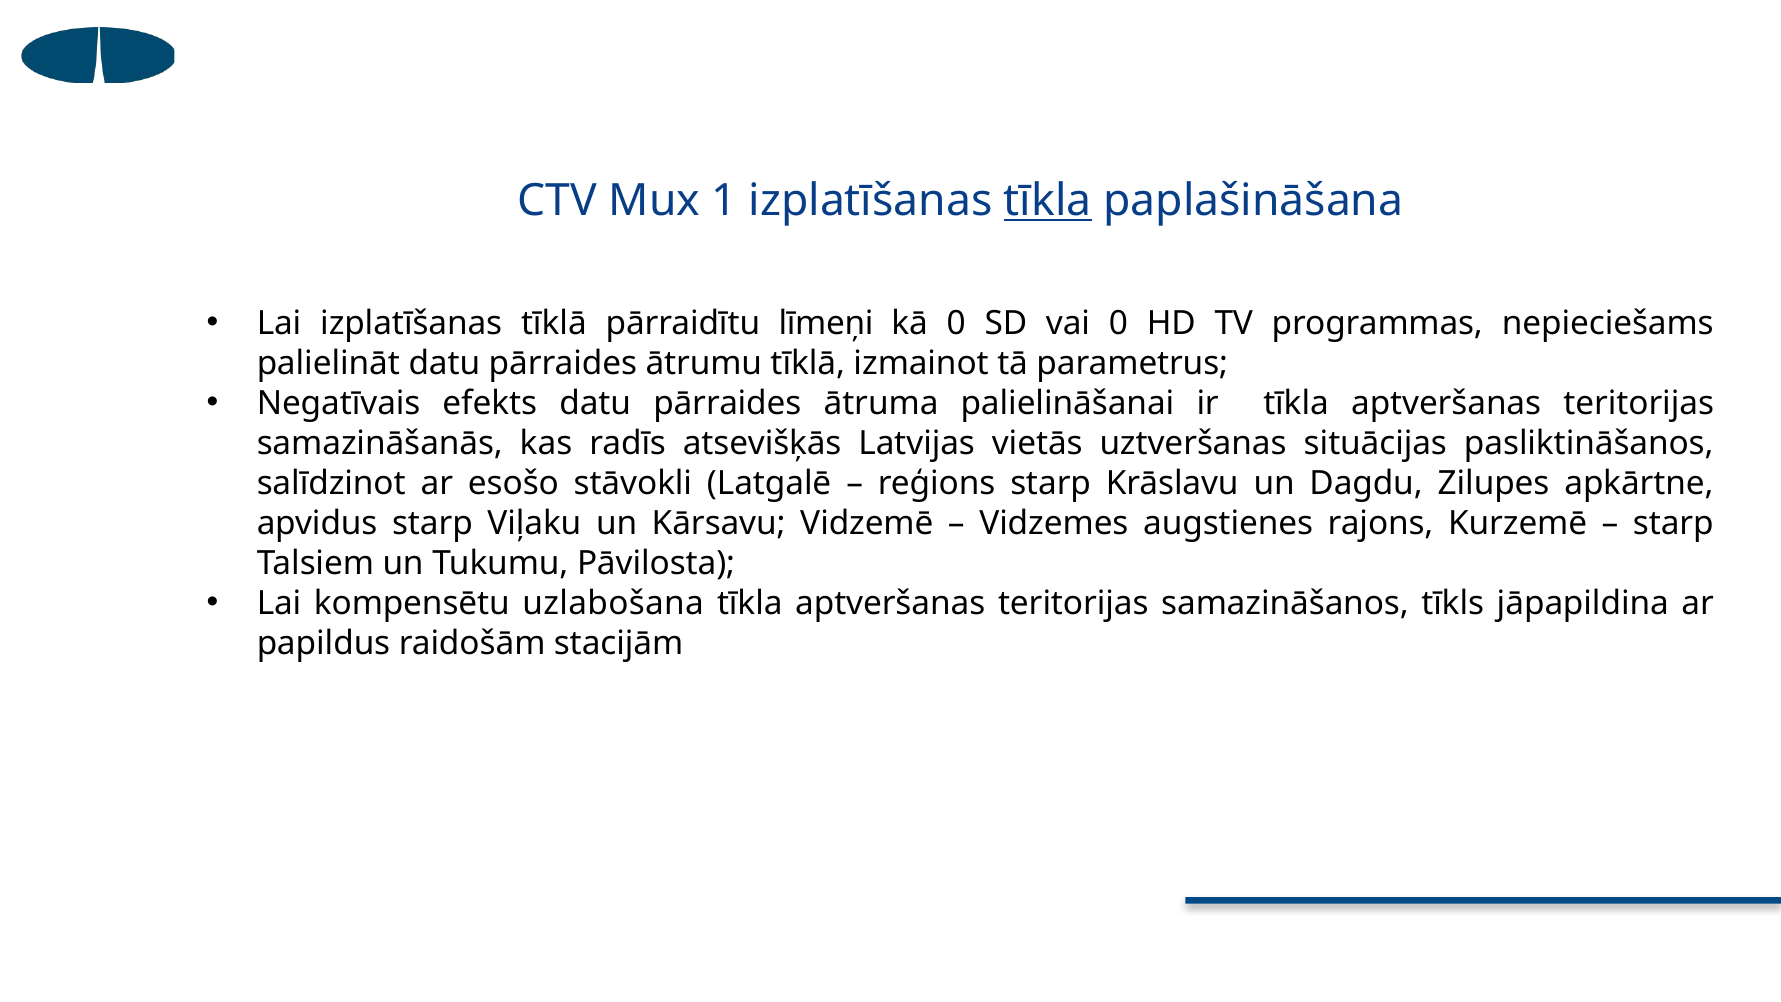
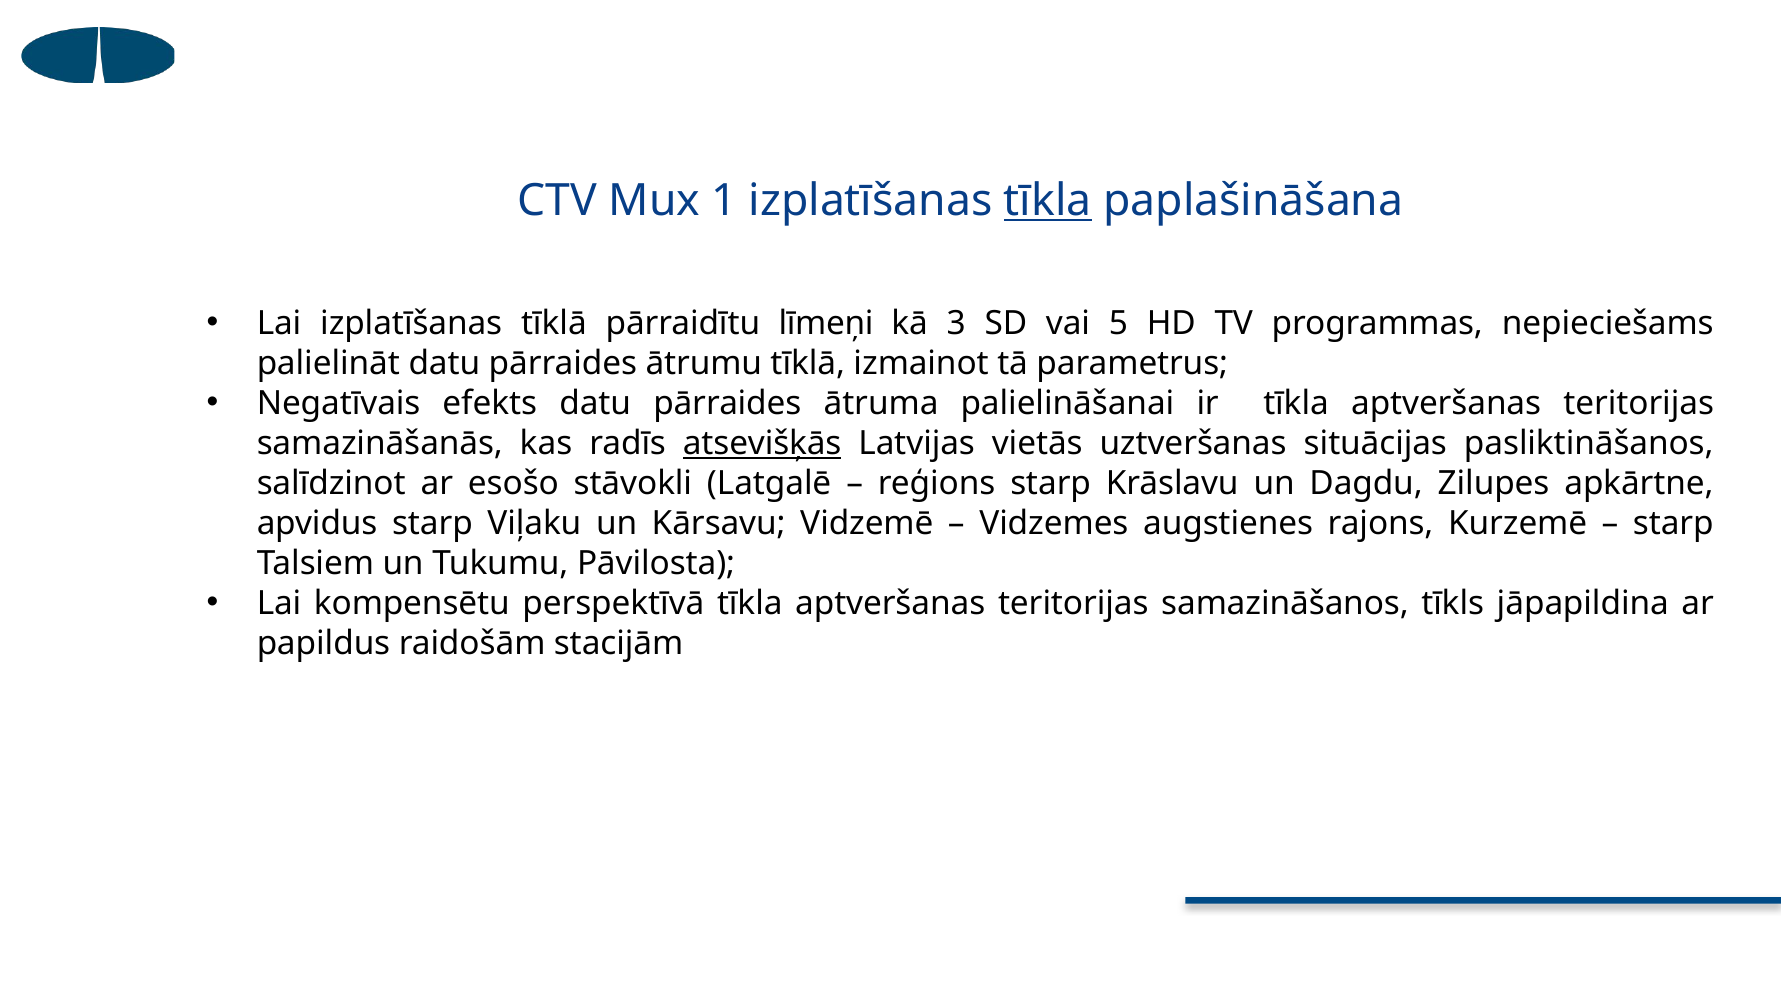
kā 0: 0 -> 3 (956, 324)
vai 0: 0 -> 5 (1119, 324)
atsevišķās underline: none -> present (762, 444)
uzlabošana: uzlabošana -> perspektīvā (613, 604)
